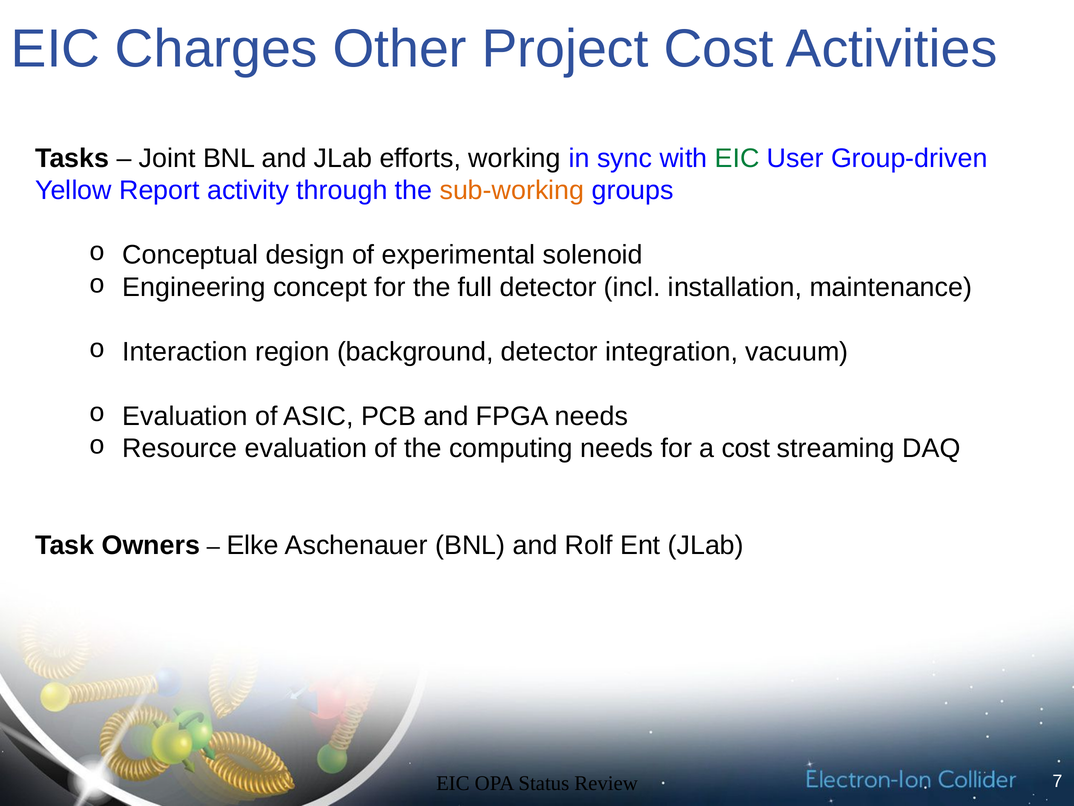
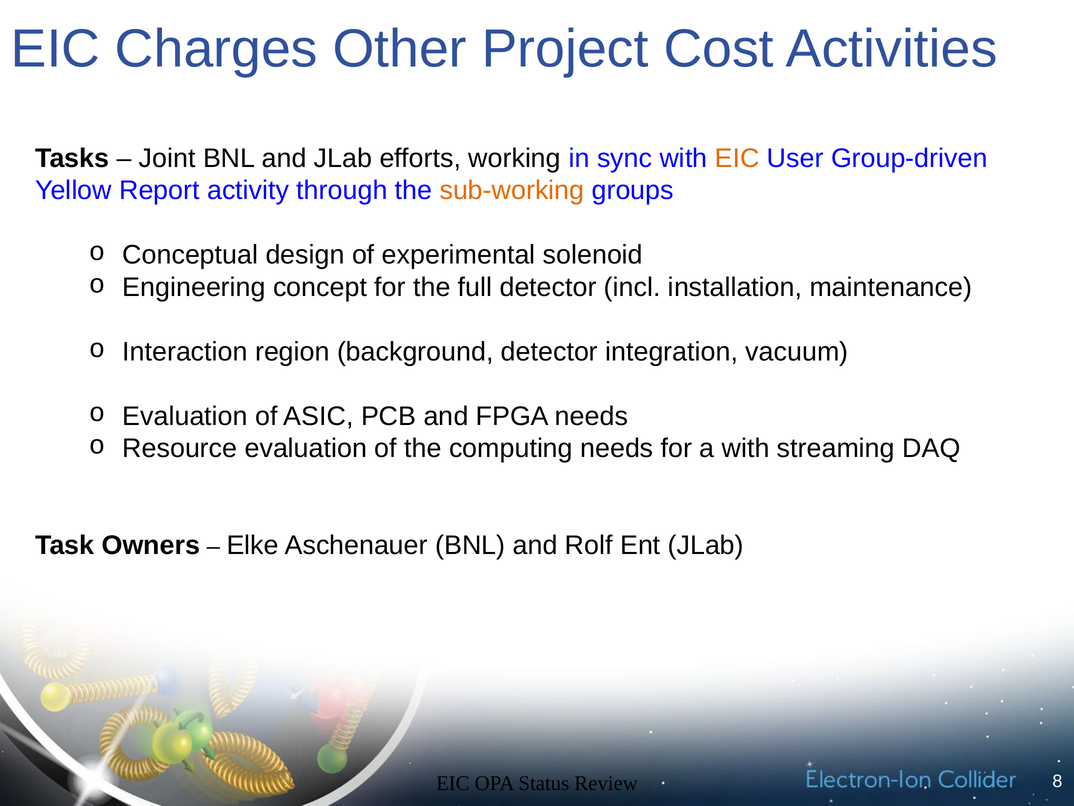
EIC colour: green -> orange (737, 158)
a cost: cost -> with (746, 448)
7: 7 -> 8 (1057, 781)
